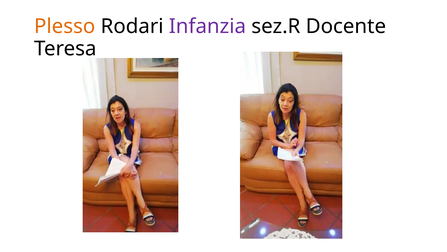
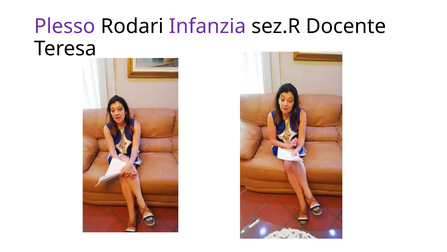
Plesso colour: orange -> purple (65, 26)
